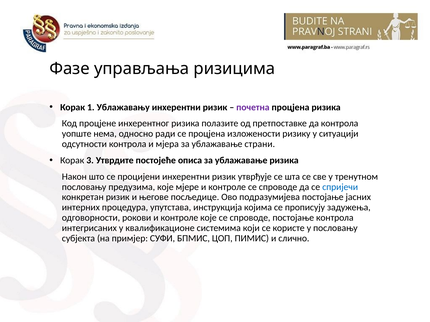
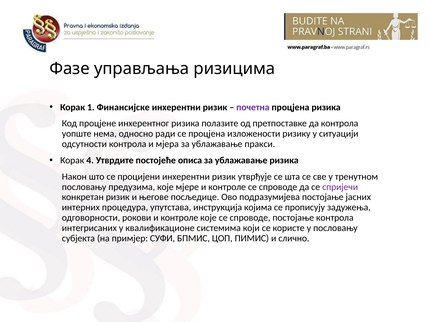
Ублажавању: Ублажавању -> Финансијске (123, 107)
страни: страни -> пракси (260, 144)
3: 3 -> 4 (90, 161)
спријечи colour: blue -> purple (340, 187)
